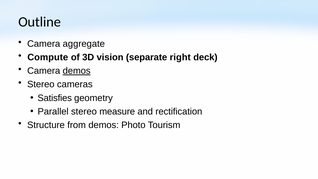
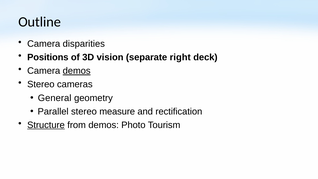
aggregate: aggregate -> disparities (84, 44)
Compute: Compute -> Positions (48, 57)
Satisfies: Satisfies -> General (55, 98)
Structure underline: none -> present (46, 125)
